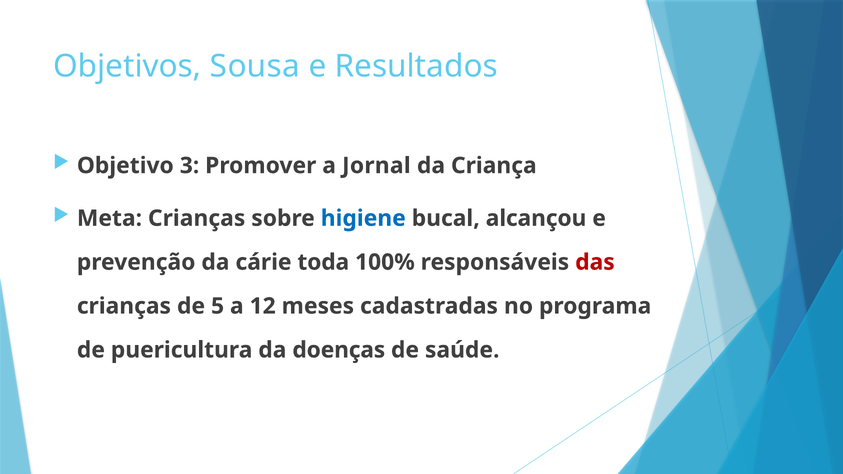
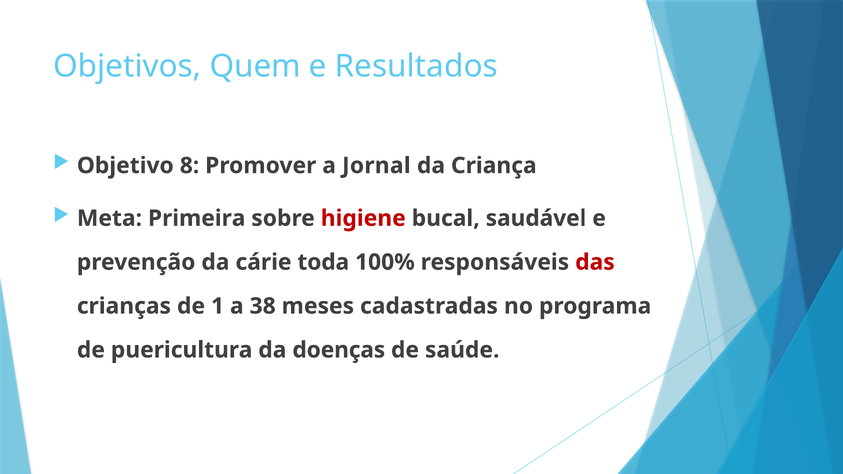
Sousa: Sousa -> Quem (255, 66)
3: 3 -> 8 (190, 166)
Meta Crianças: Crianças -> Primeira (197, 218)
higiene colour: blue -> red (363, 218)
alcançou: alcançou -> saudável (536, 218)
5: 5 -> 1 (218, 306)
12: 12 -> 38 (263, 306)
